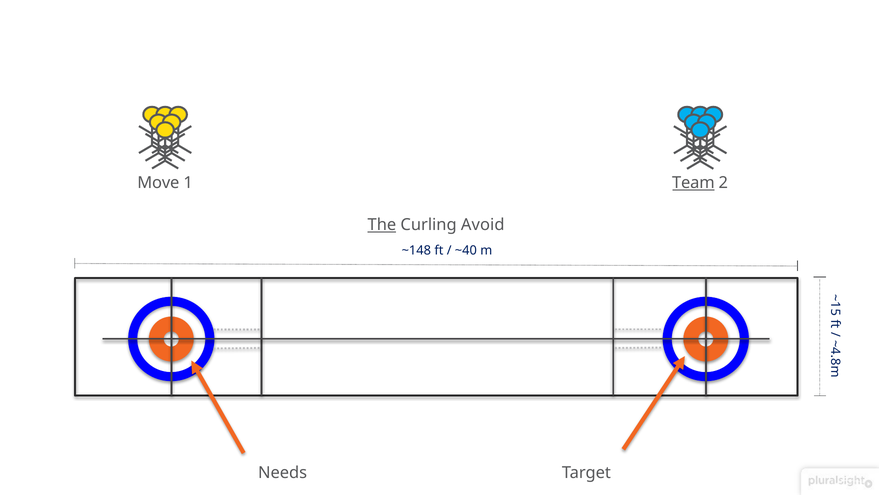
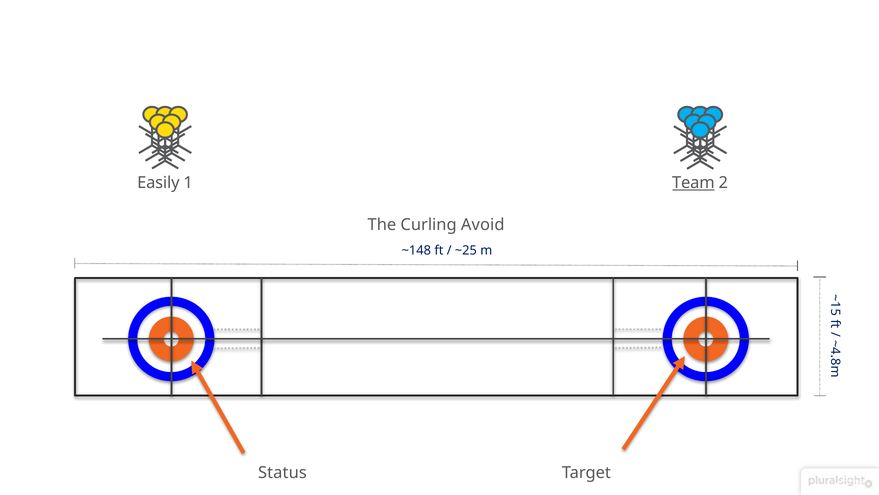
Move: Move -> Easily (158, 183)
The underline: present -> none (382, 225)
~40: ~40 -> ~25 (466, 250)
Needs: Needs -> Status (282, 472)
